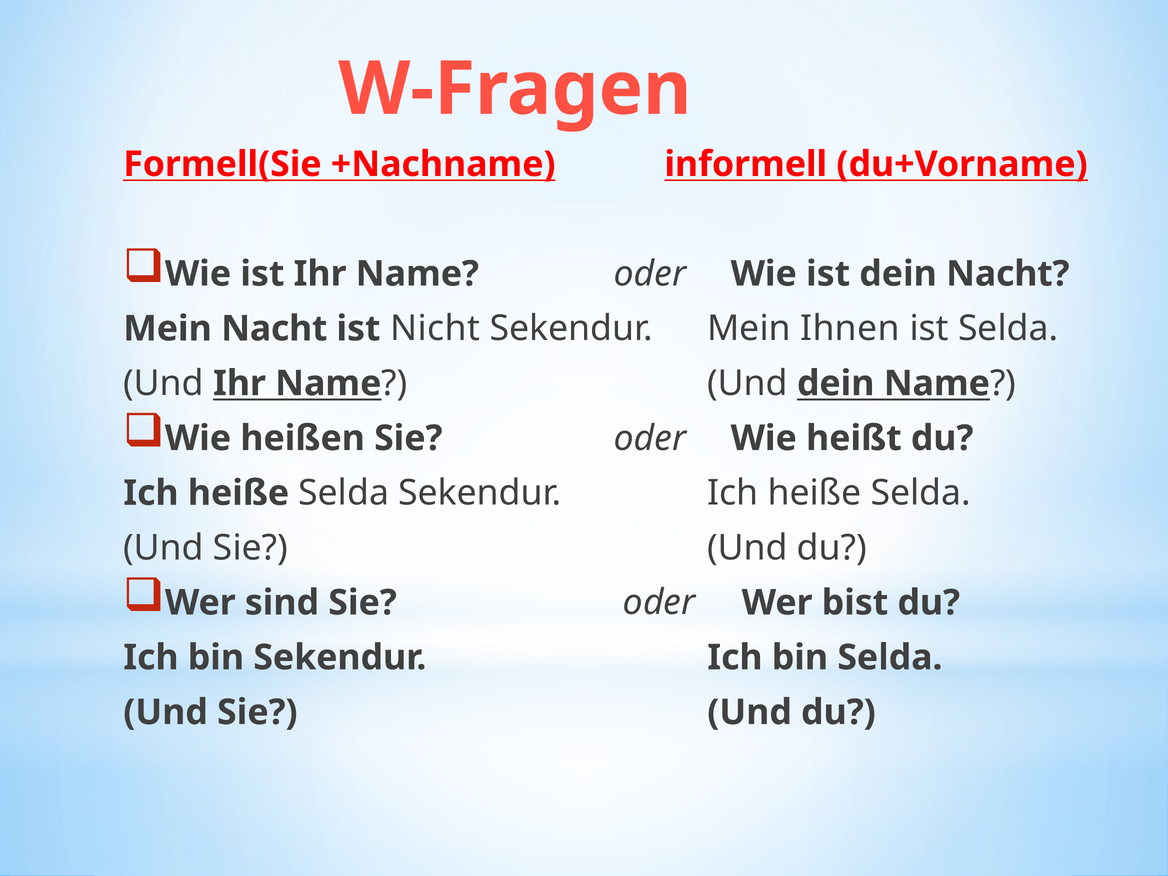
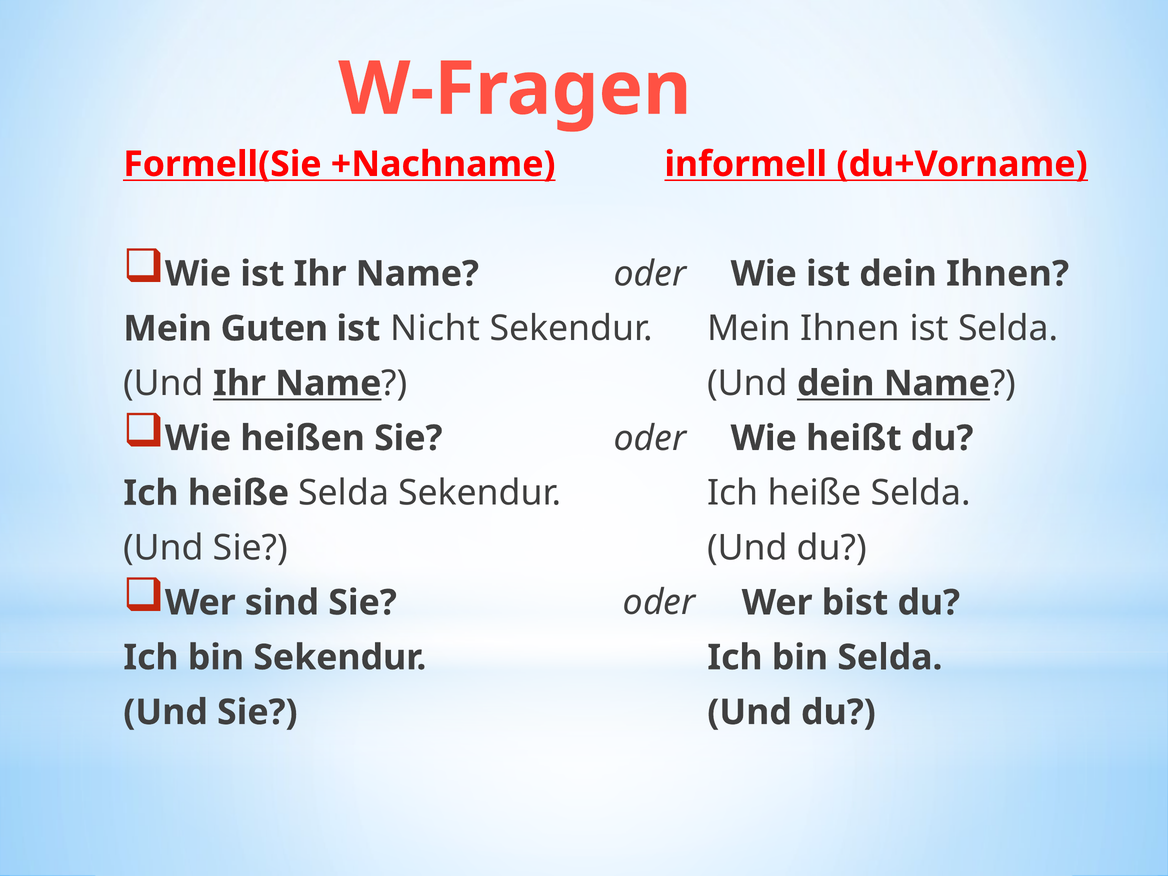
dein Nacht: Nacht -> Ihnen (1008, 274)
Mein Nacht: Nacht -> Guten (274, 329)
